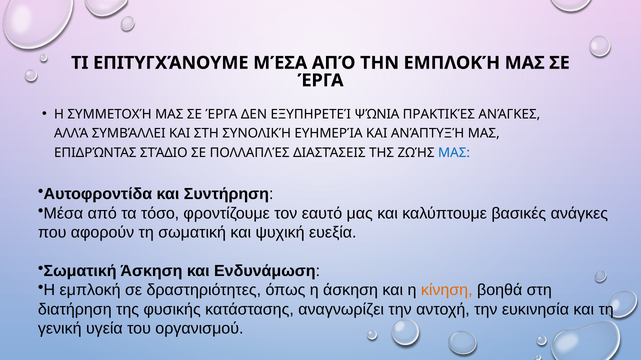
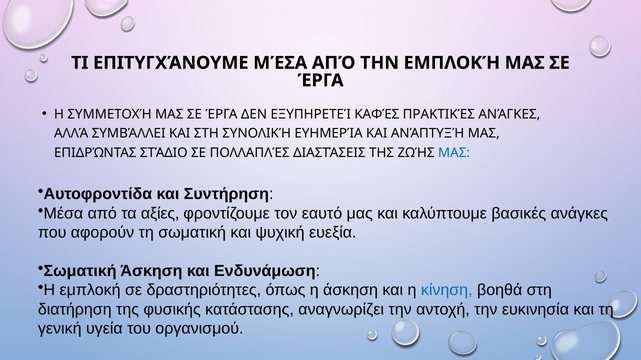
ΨΏΝΙΑ: ΨΏΝΙΑ -> ΚΑΦΈΣ (377, 114)
τόσο: τόσο -> αξίες (160, 214)
κίνηση colour: orange -> blue (447, 291)
